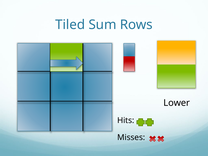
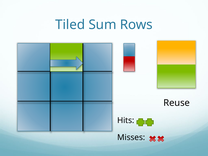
Lower: Lower -> Reuse (177, 103)
